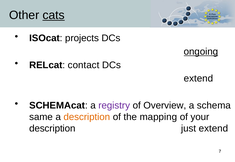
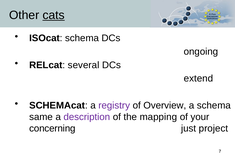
ISOcat projects: projects -> schema (82, 38)
ongoing underline: present -> none (201, 52)
contact: contact -> several (84, 65)
description colour: orange -> purple (87, 117)
description: description -> concerning (52, 129)
just extend: extend -> project (213, 129)
